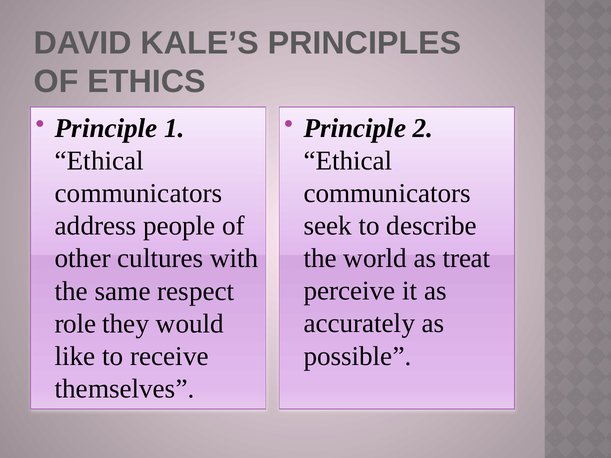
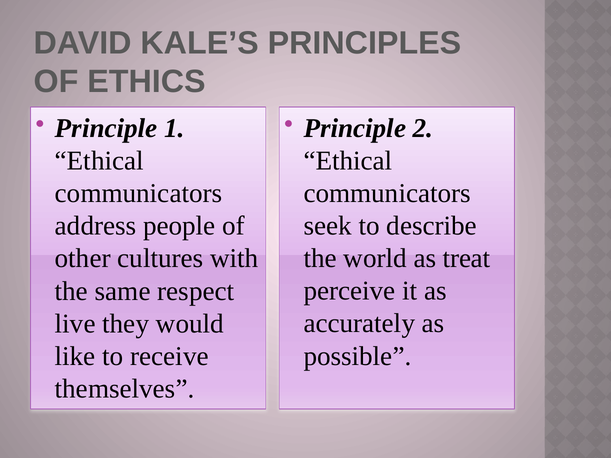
role: role -> live (75, 324)
